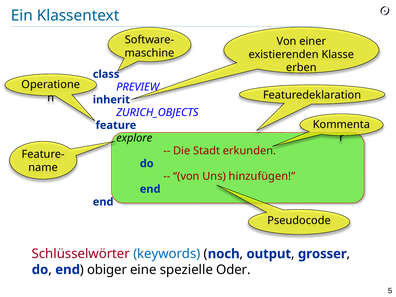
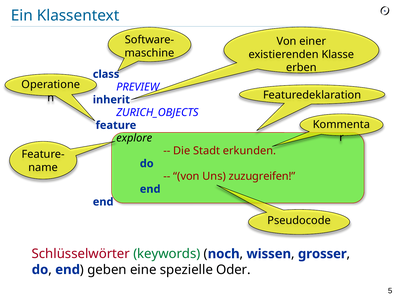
hinzufügen: hinzufügen -> zuzugreifen (262, 176)
keywords colour: blue -> green (167, 254)
output: output -> wissen (269, 254)
obiger: obiger -> geben (107, 270)
